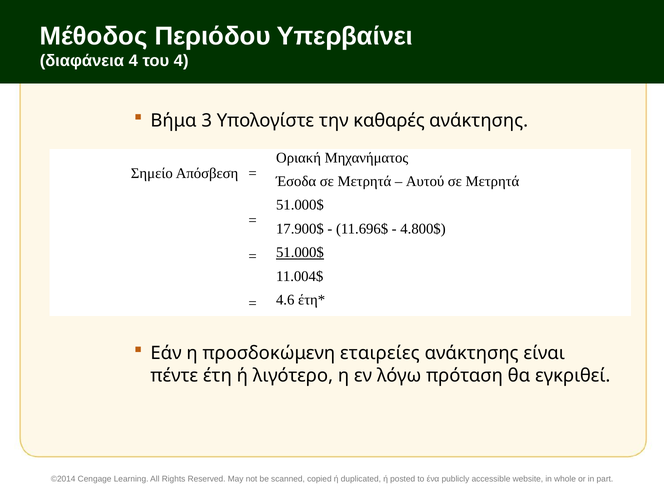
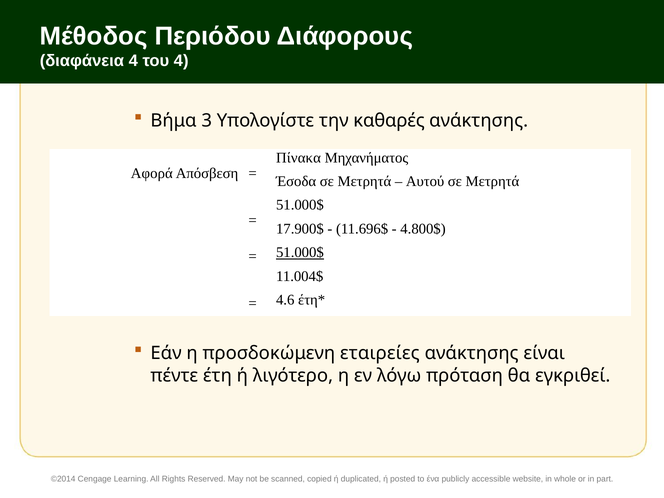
Υπερβαίνει: Υπερβαίνει -> Διάφορους (345, 36)
Οριακή: Οριακή -> Πίνακα (298, 158)
Σημείο: Σημείο -> Αφορά (152, 173)
